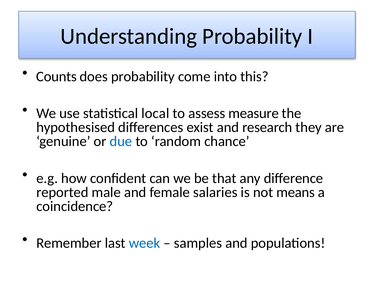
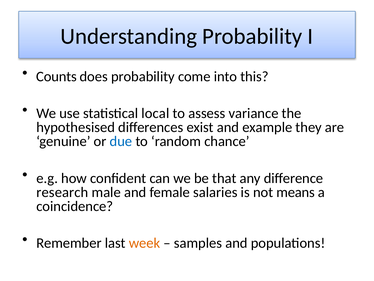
measure: measure -> variance (254, 113)
research: research -> example (267, 127)
reported: reported -> research (62, 192)
week colour: blue -> orange (145, 243)
